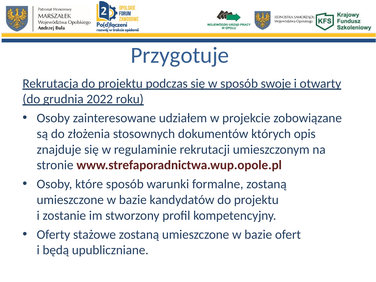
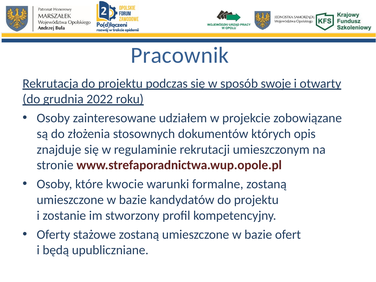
Przygotuje: Przygotuje -> Pracownik (180, 55)
które sposób: sposób -> kwocie (125, 184)
